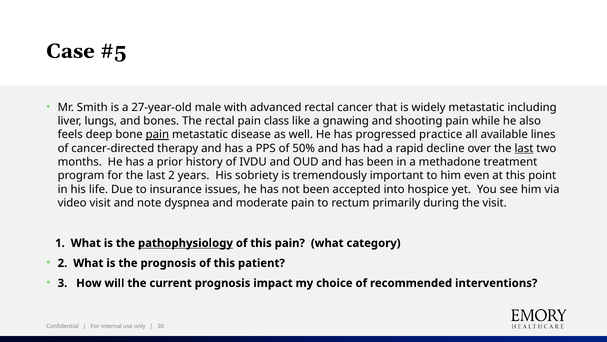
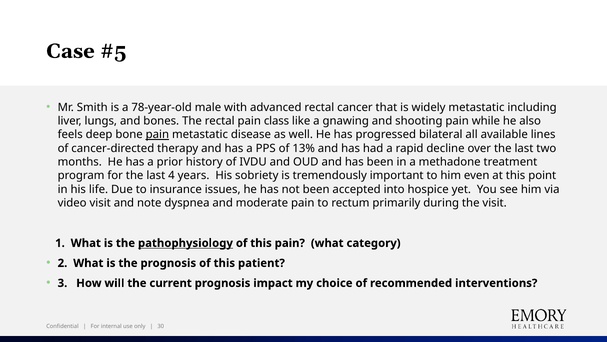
27-year-old: 27-year-old -> 78-year-old (162, 107)
practice: practice -> bilateral (441, 134)
50%: 50% -> 13% (304, 148)
last underline: present -> none (524, 148)
last 2: 2 -> 4 (171, 175)
